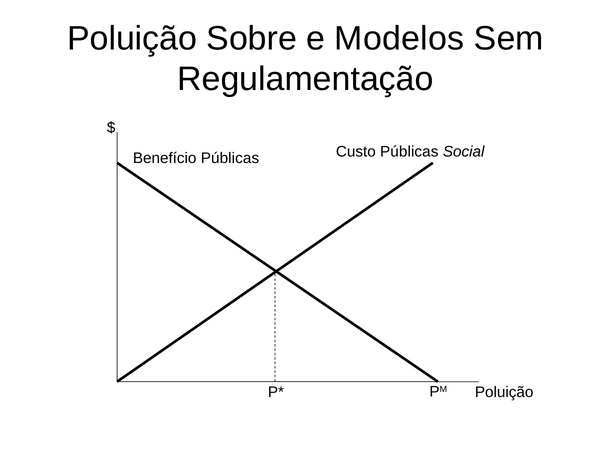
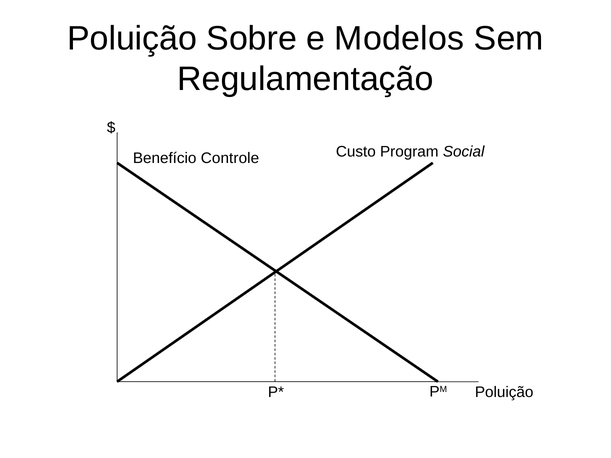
Custo Públicas: Públicas -> Program (409, 152)
Benefício Públicas: Públicas -> Controle (230, 158)
